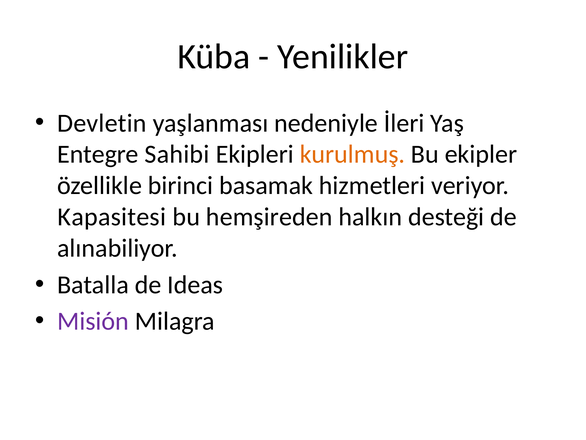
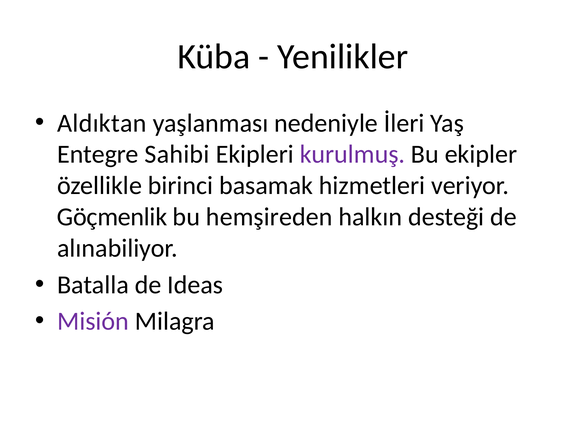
Devletin: Devletin -> Aldıktan (102, 123)
kurulmuş colour: orange -> purple (352, 154)
Kapasitesi: Kapasitesi -> Göçmenlik (112, 217)
